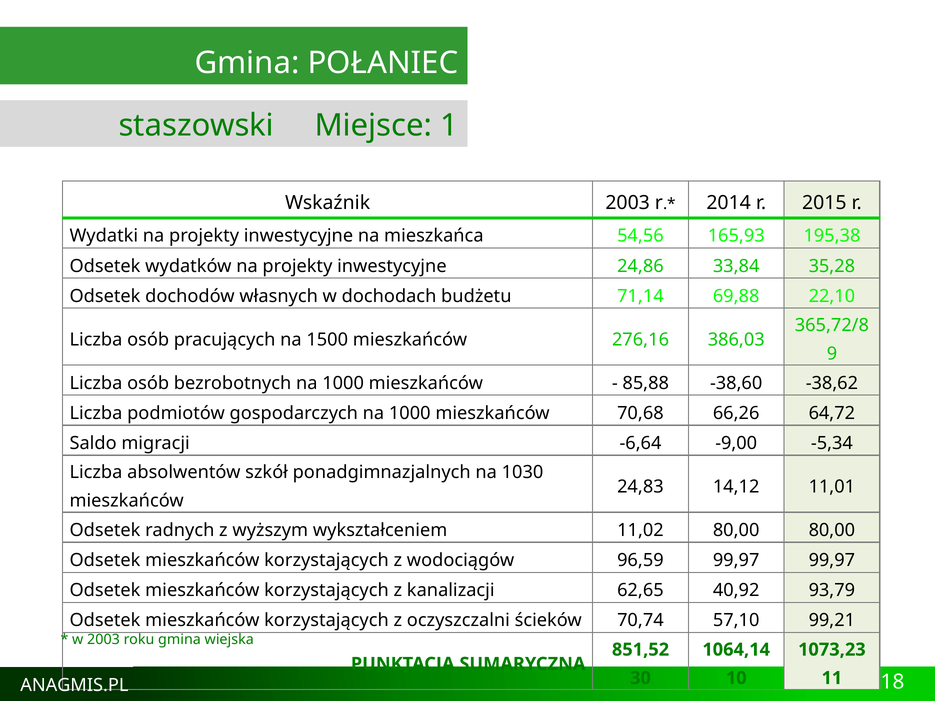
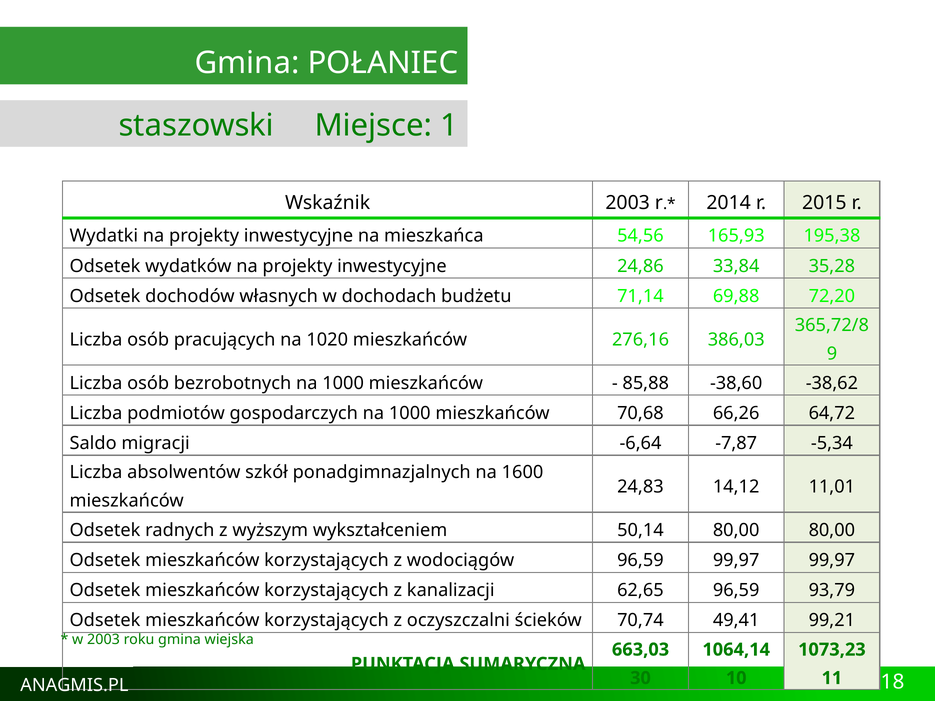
22,10: 22,10 -> 72,20 (832, 296)
1500: 1500 -> 1020 (327, 340)
-9,00: -9,00 -> -7,87 (736, 443)
1030: 1030 -> 1600 (523, 473)
11,02: 11,02 -> 50,14 (640, 530)
62,65 40,92: 40,92 -> 96,59 (736, 591)
57,10: 57,10 -> 49,41 (736, 621)
851,52: 851,52 -> 663,03 (641, 650)
